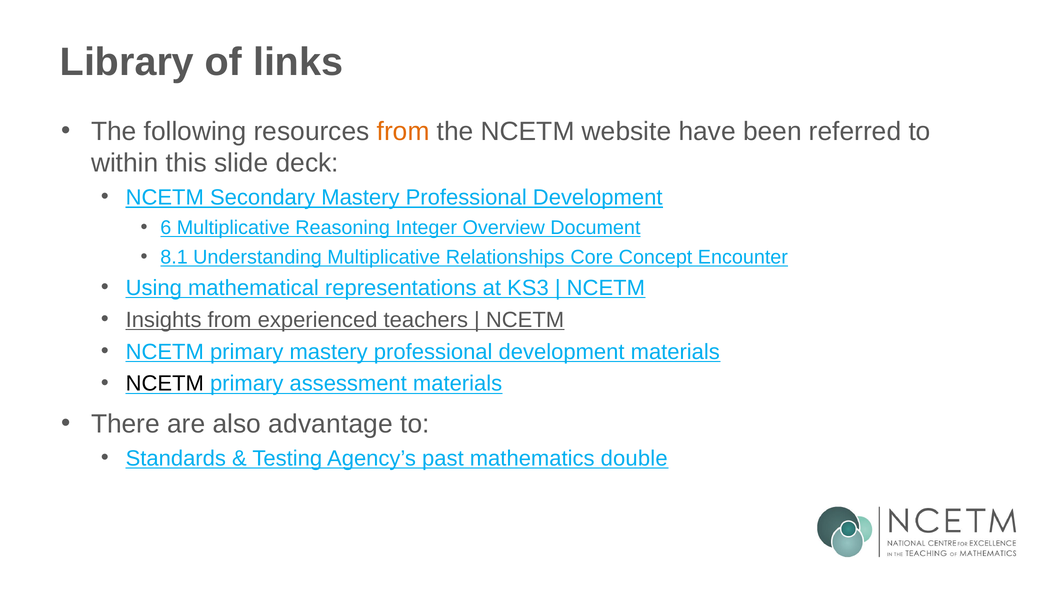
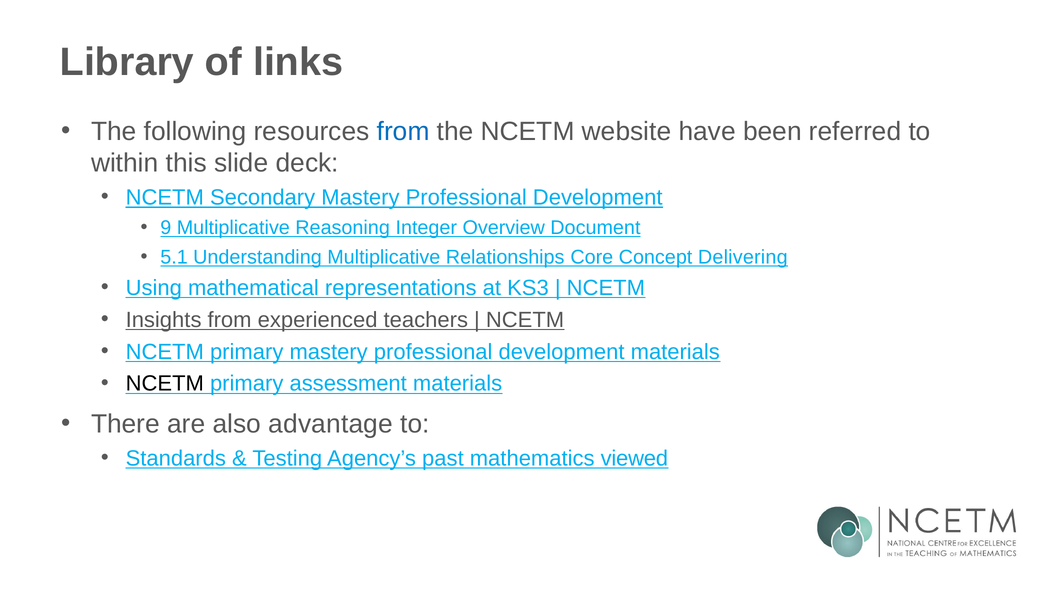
from colour: orange -> blue (403, 131)
6: 6 -> 9 (166, 228)
8.1: 8.1 -> 5.1 (174, 257)
Encounter: Encounter -> Delivering (743, 257)
double: double -> viewed (634, 458)
